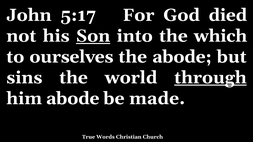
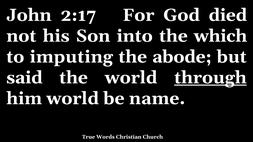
5:17: 5:17 -> 2:17 (78, 15)
Son underline: present -> none (93, 36)
ourselves: ourselves -> imputing (71, 57)
sins: sins -> said (24, 78)
him abode: abode -> world (73, 99)
made: made -> name (157, 99)
